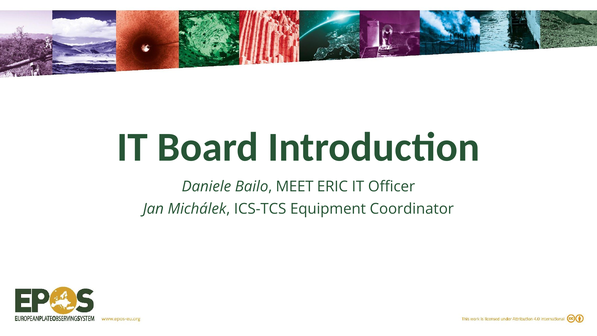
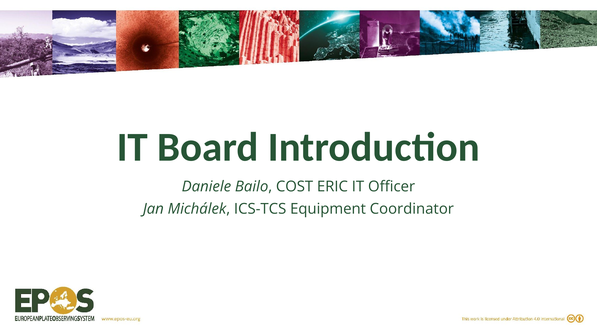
MEET: MEET -> COST (295, 187)
